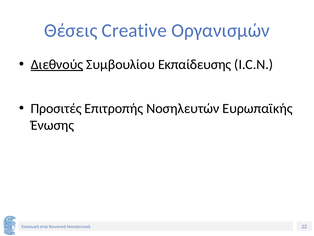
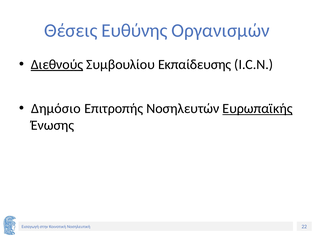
Creative: Creative -> Ευθύνης (134, 30)
Προσιτές: Προσιτές -> Δημόσιο (56, 108)
Ευρωπαϊκής underline: none -> present (258, 108)
